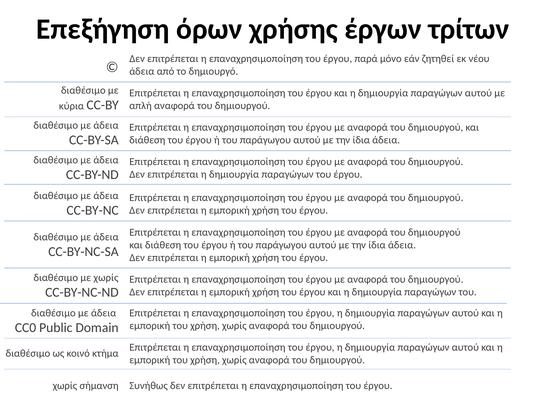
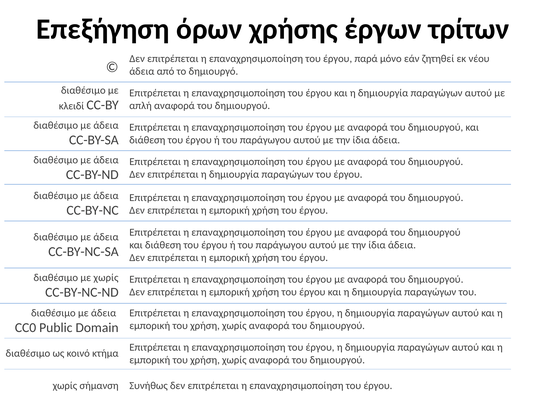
κύρια: κύρια -> κλειδί (72, 106)
